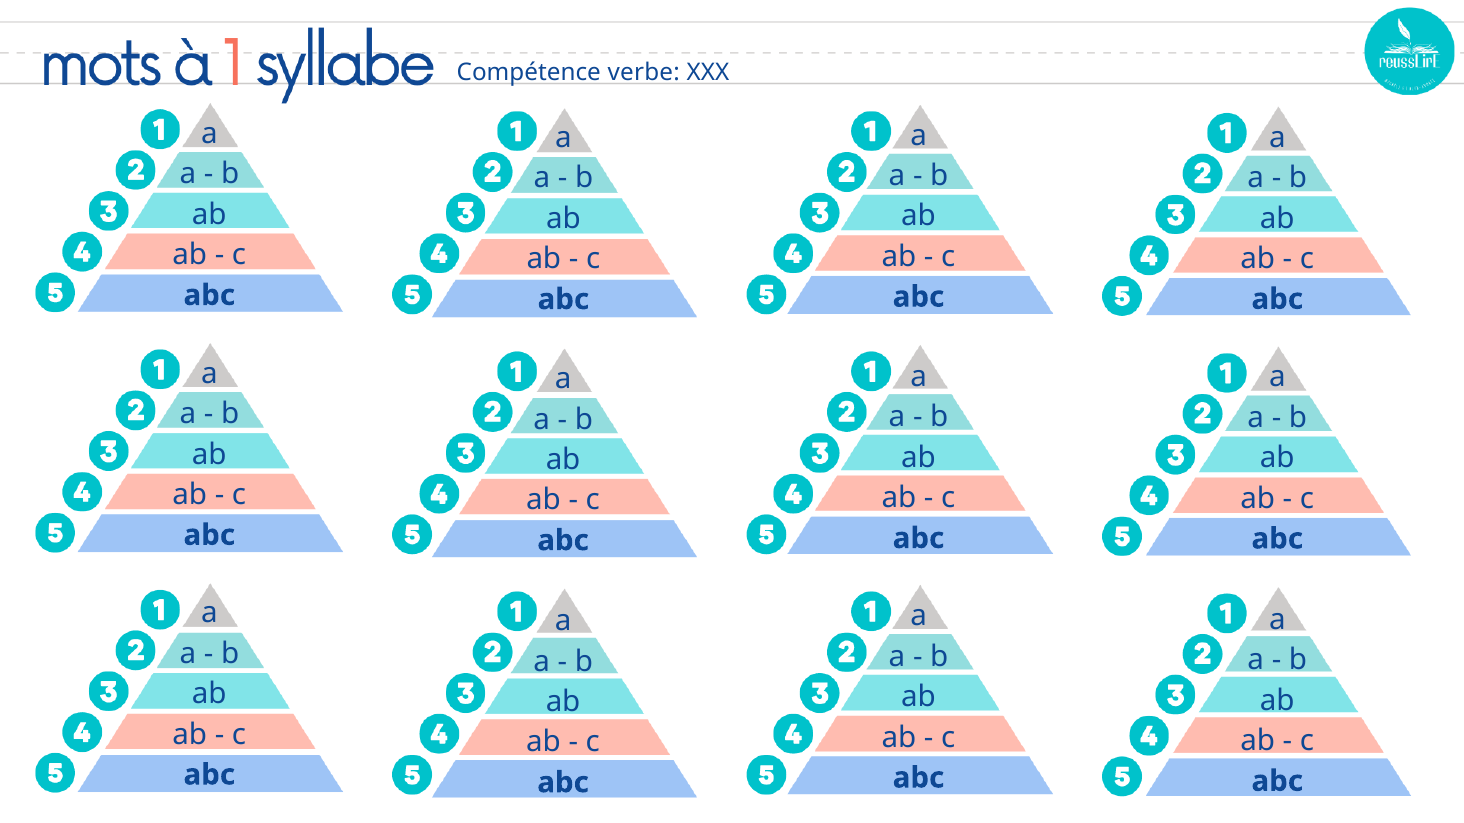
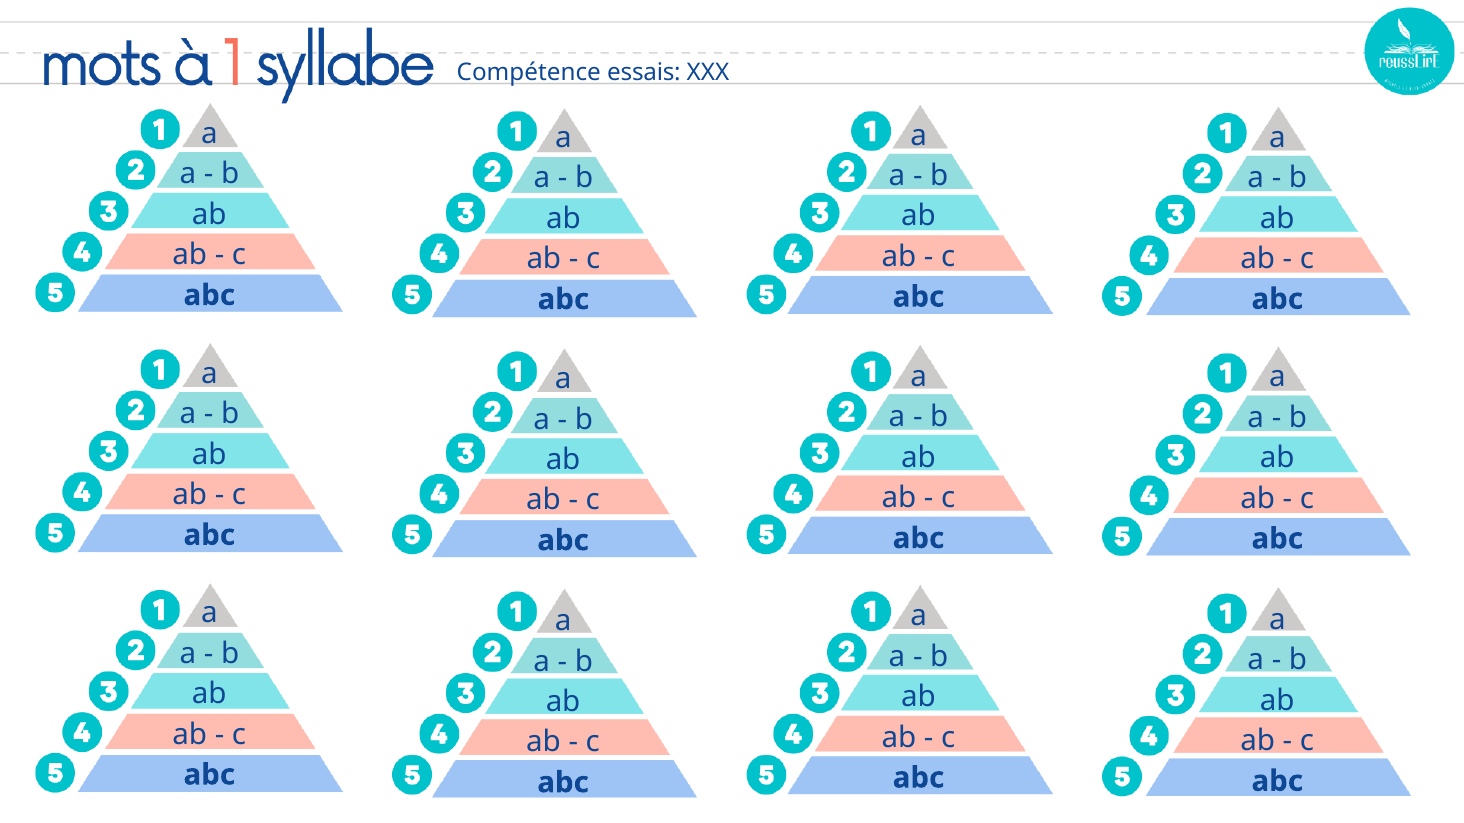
verbe: verbe -> essais (644, 73)
